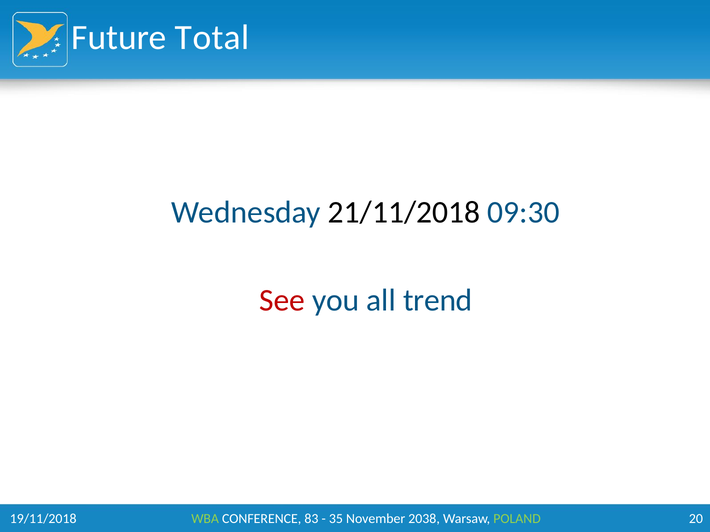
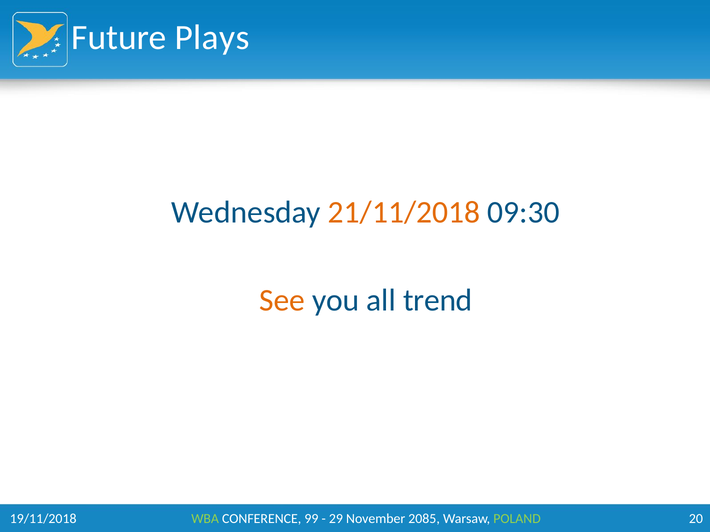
Total: Total -> Plays (212, 38)
21/11/2018 colour: black -> orange (404, 212)
See colour: red -> orange (282, 301)
83: 83 -> 99 (311, 519)
35: 35 -> 29 (336, 519)
2038: 2038 -> 2085 (424, 519)
